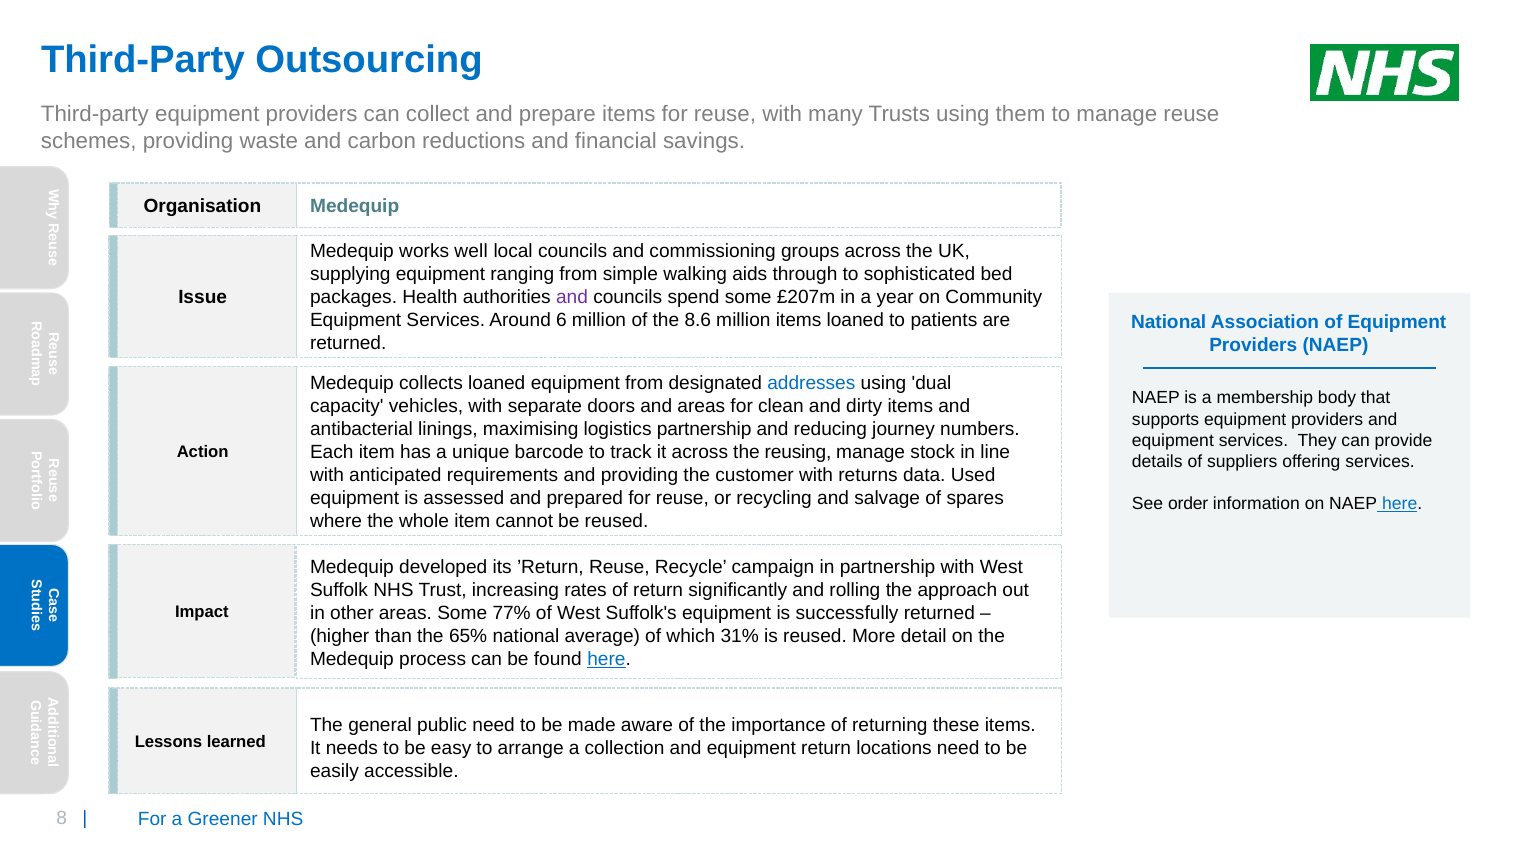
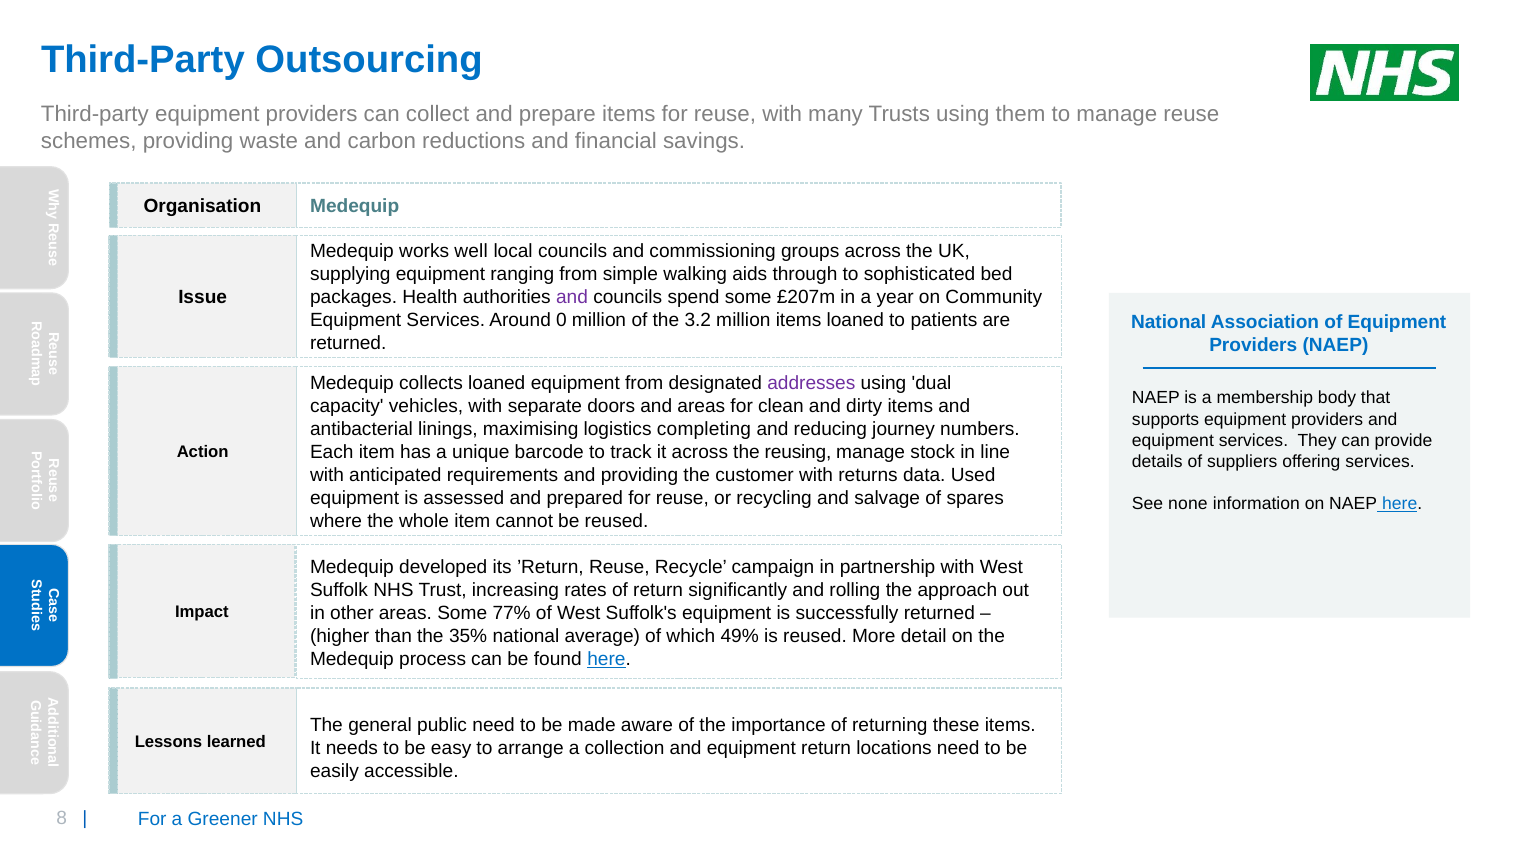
6: 6 -> 0 (561, 320)
8.6: 8.6 -> 3.2 (698, 320)
addresses colour: blue -> purple (811, 383)
logistics partnership: partnership -> completing (704, 429)
order: order -> none (1188, 503)
65%: 65% -> 35% (468, 636)
31%: 31% -> 49% (740, 636)
